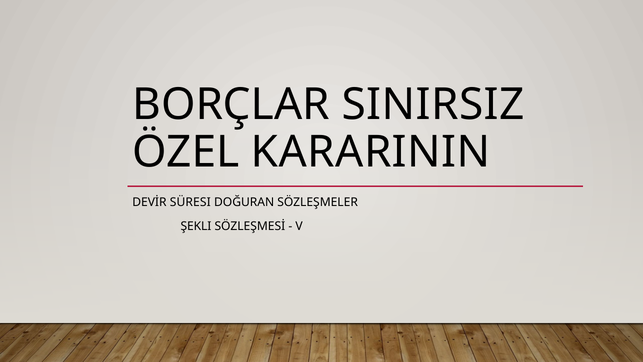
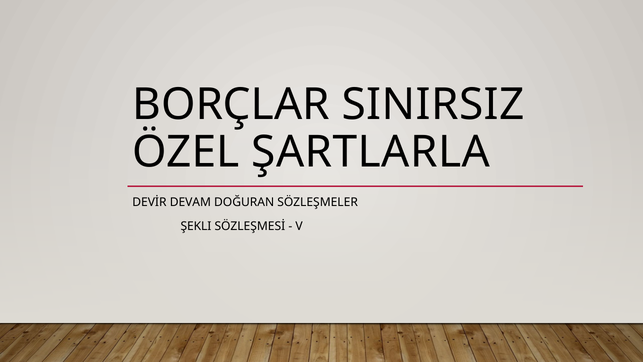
KARARININ: KARARININ -> ŞARTLARLA (371, 152)
SÜRESI: SÜRESI -> DEVAM (190, 202)
